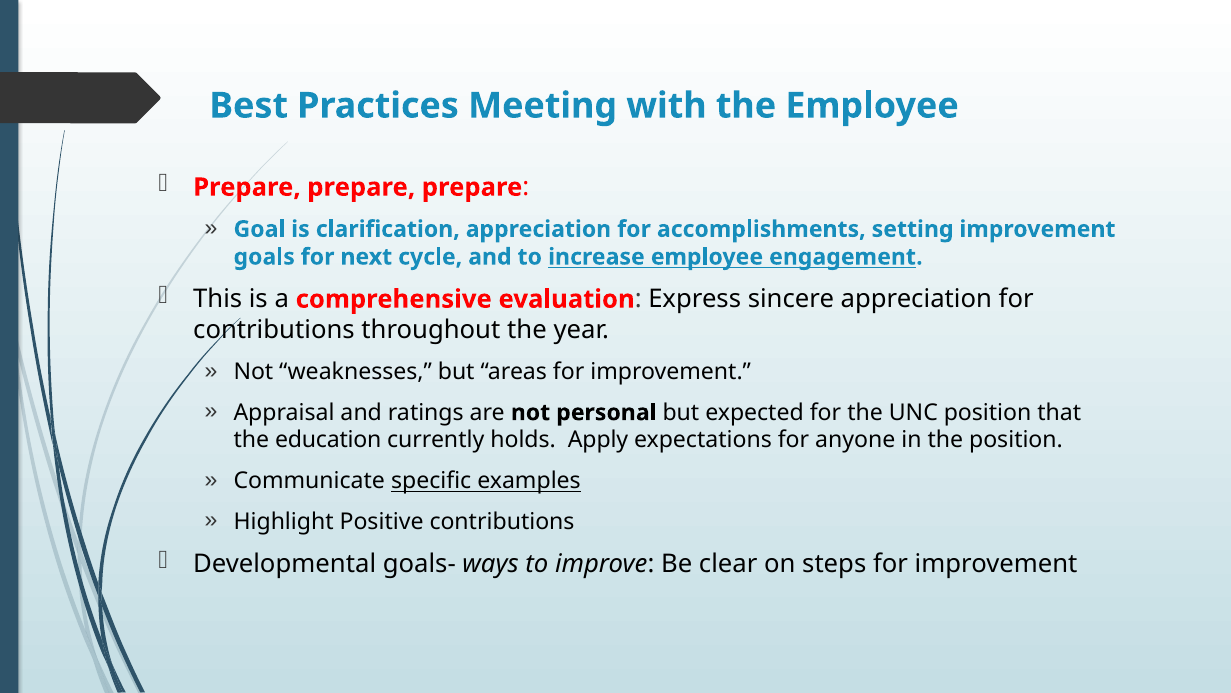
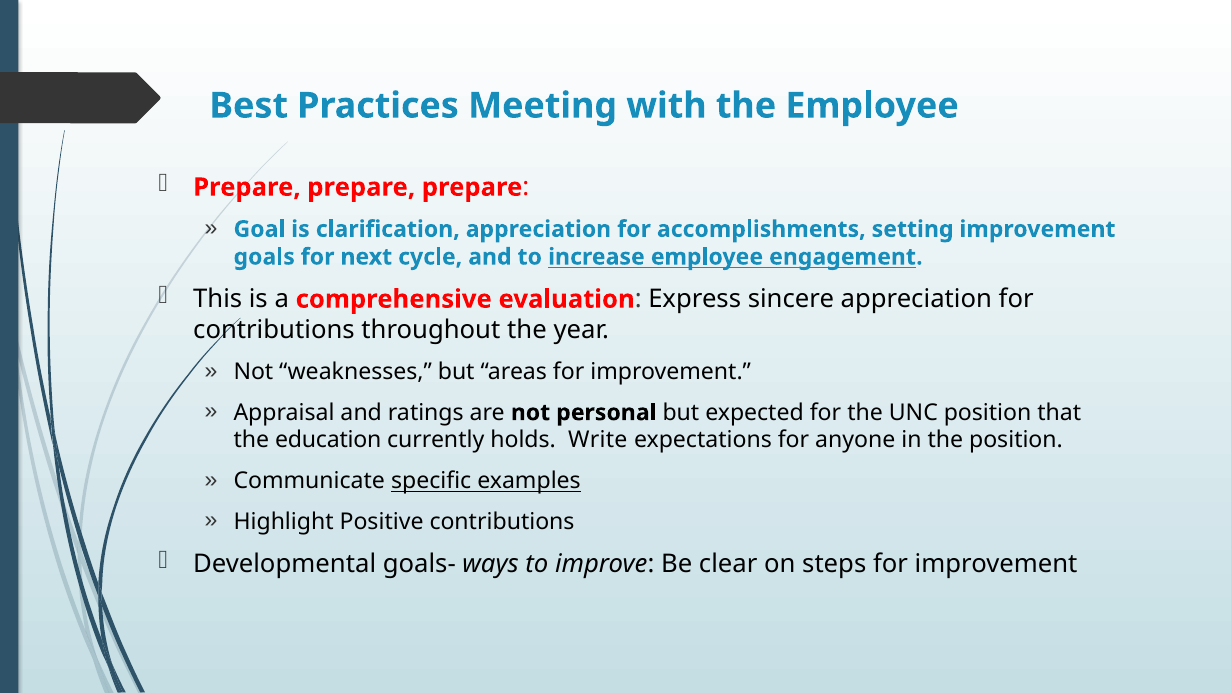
Apply: Apply -> Write (598, 440)
